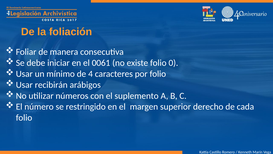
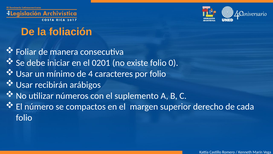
0061: 0061 -> 0201 (101, 63)
restringido: restringido -> compactos (86, 106)
